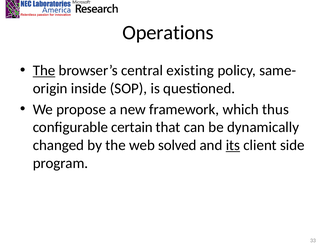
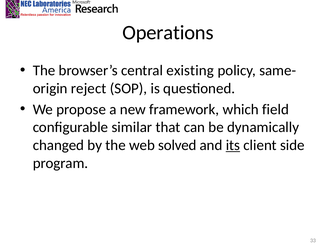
The underline: present -> none (44, 70)
inside: inside -> reject (89, 88)
thus: thus -> field (276, 109)
certain: certain -> similar (132, 127)
